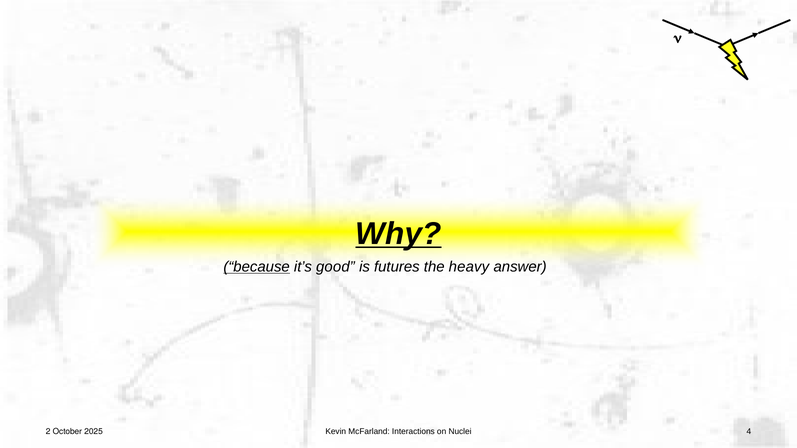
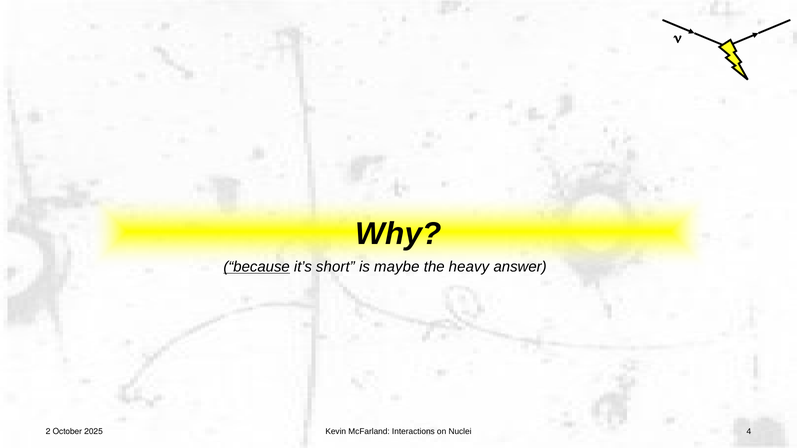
Why underline: present -> none (398, 234)
good: good -> short (335, 267)
futures: futures -> maybe (397, 267)
